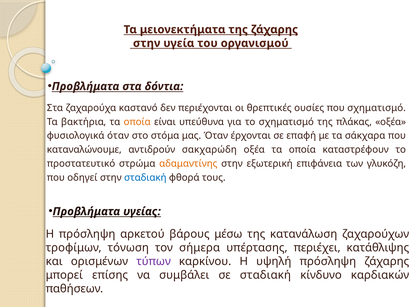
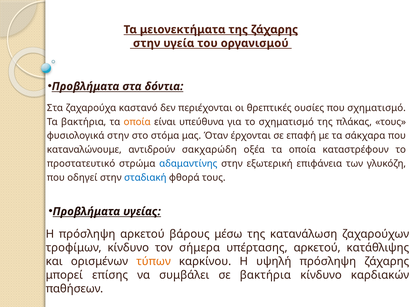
πλάκας οξέα: οξέα -> τους (391, 122)
φυσιολογικά όταν: όταν -> στην (118, 136)
αδαμαντίνης colour: orange -> blue (188, 164)
τροφίμων τόνωση: τόνωση -> κίνδυνο (128, 248)
υπέρτασης περιέχει: περιέχει -> αρκετού (317, 248)
τύπων colour: purple -> orange (154, 262)
σε σταδιακή: σταδιακή -> βακτήρια (265, 275)
